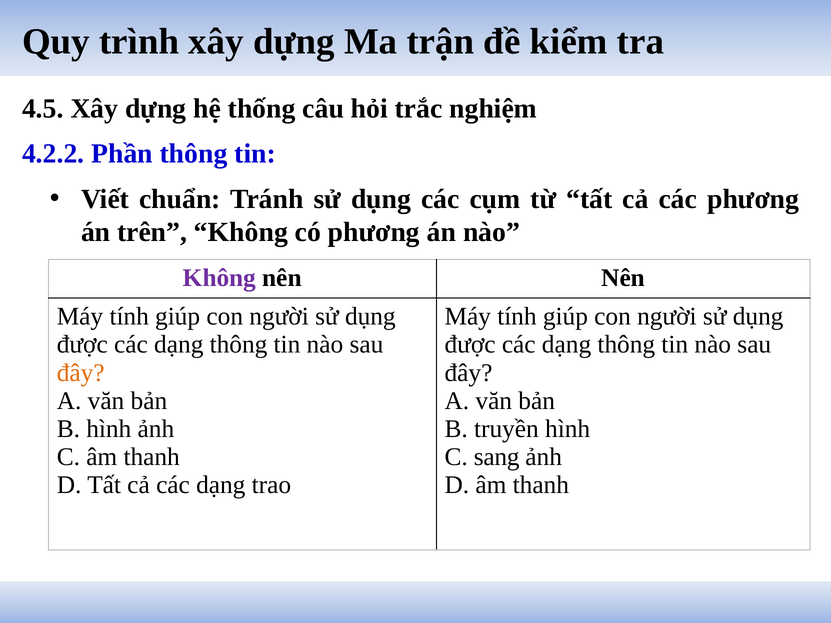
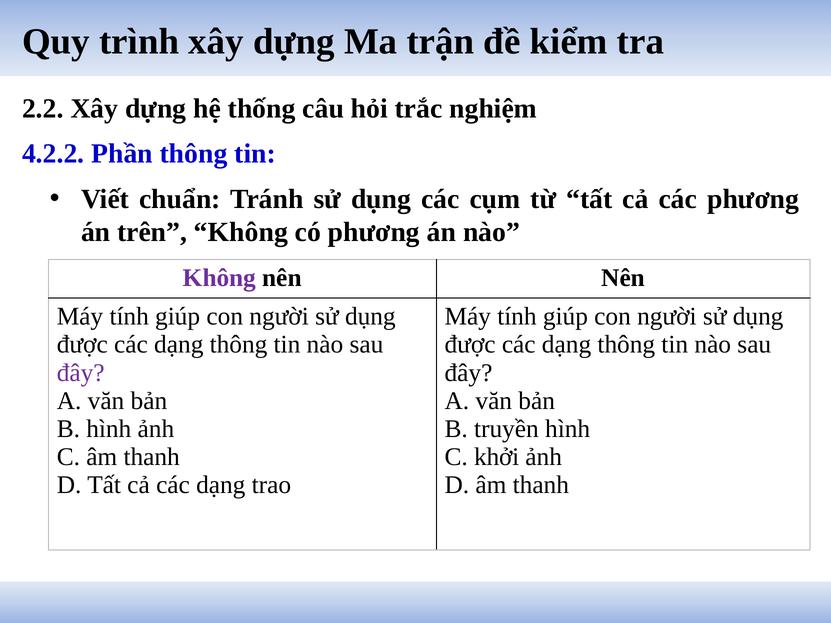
4.5: 4.5 -> 2.2 (43, 108)
đây colour: orange -> purple (81, 373)
sang: sang -> khởi (497, 457)
